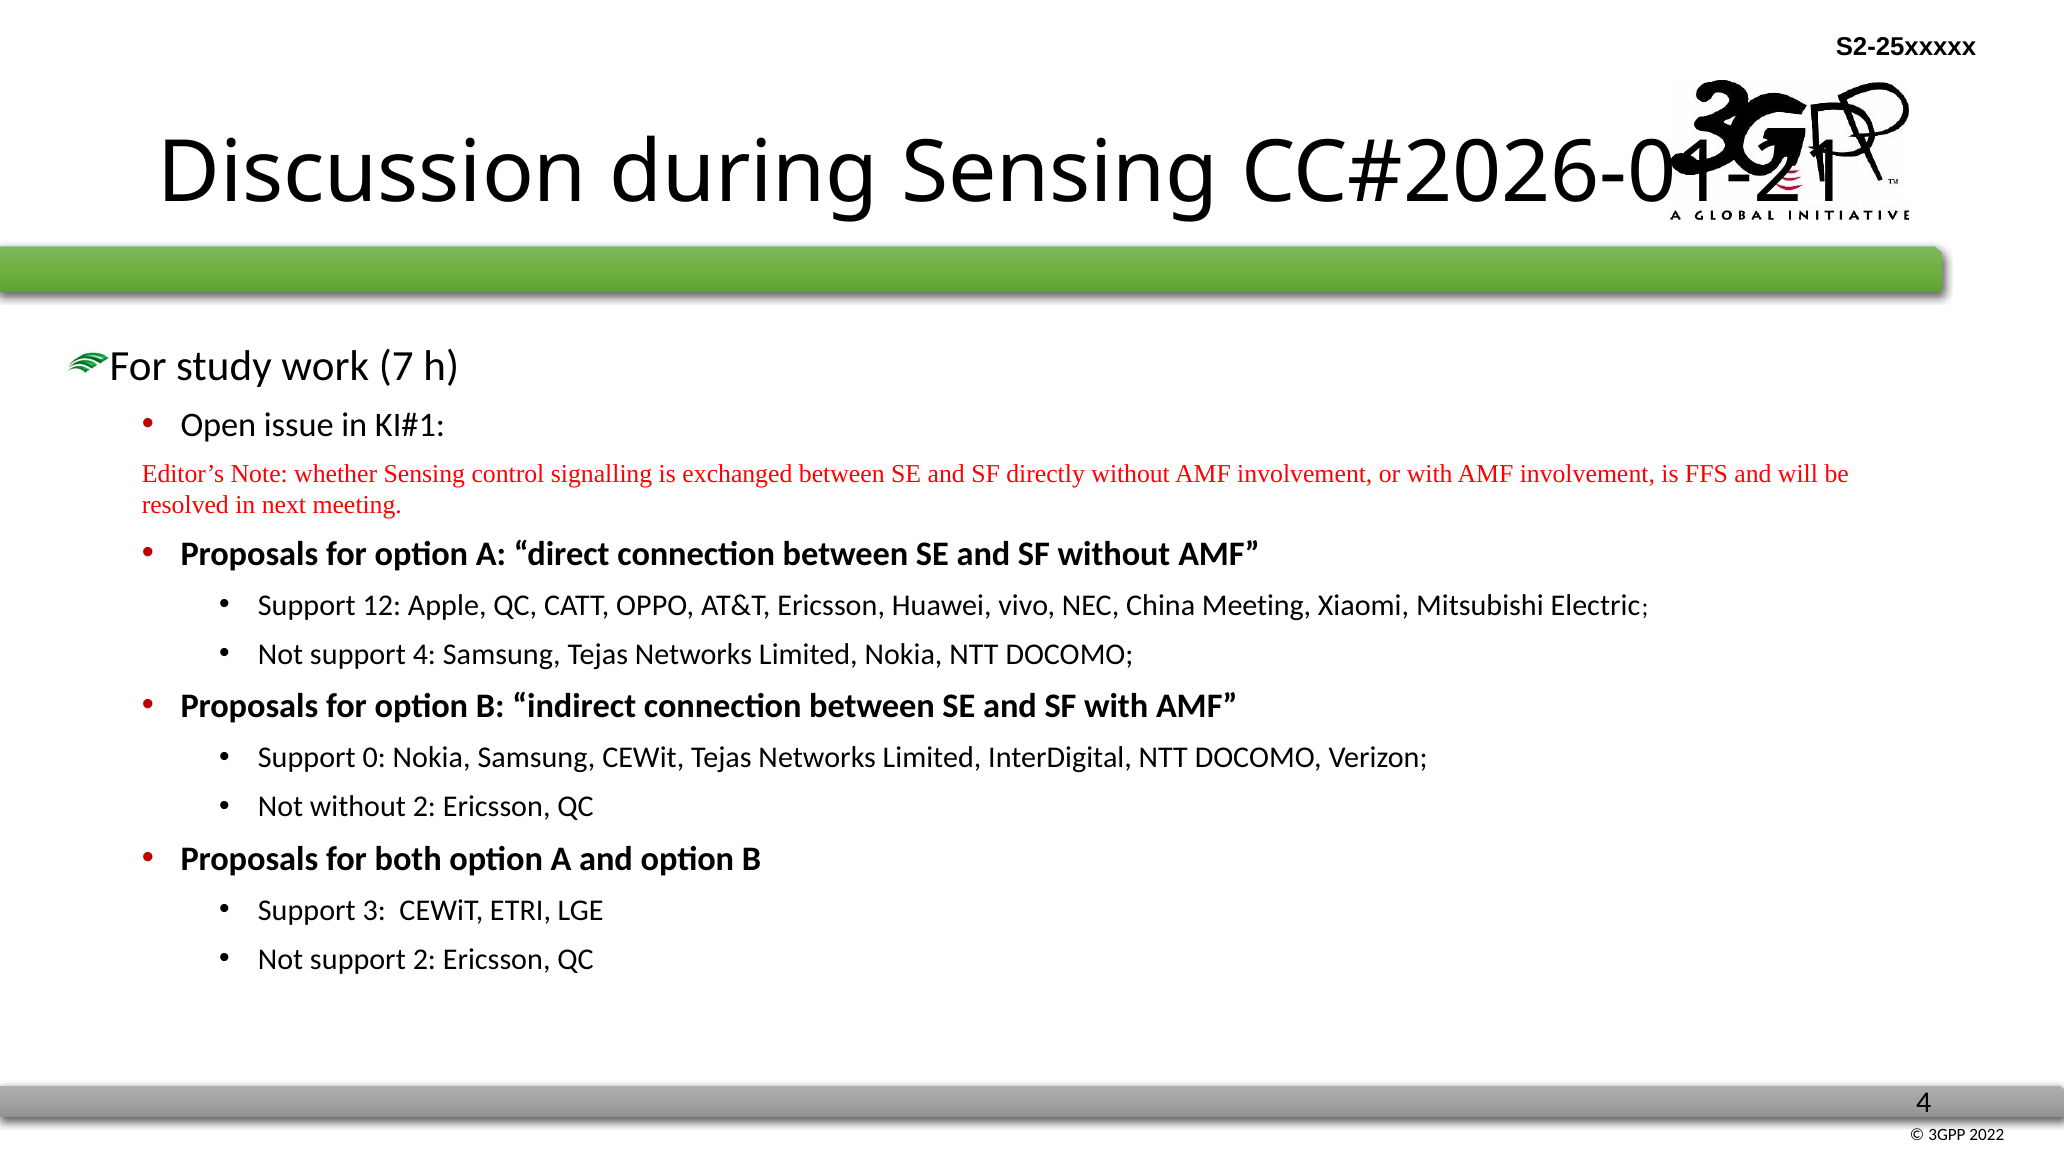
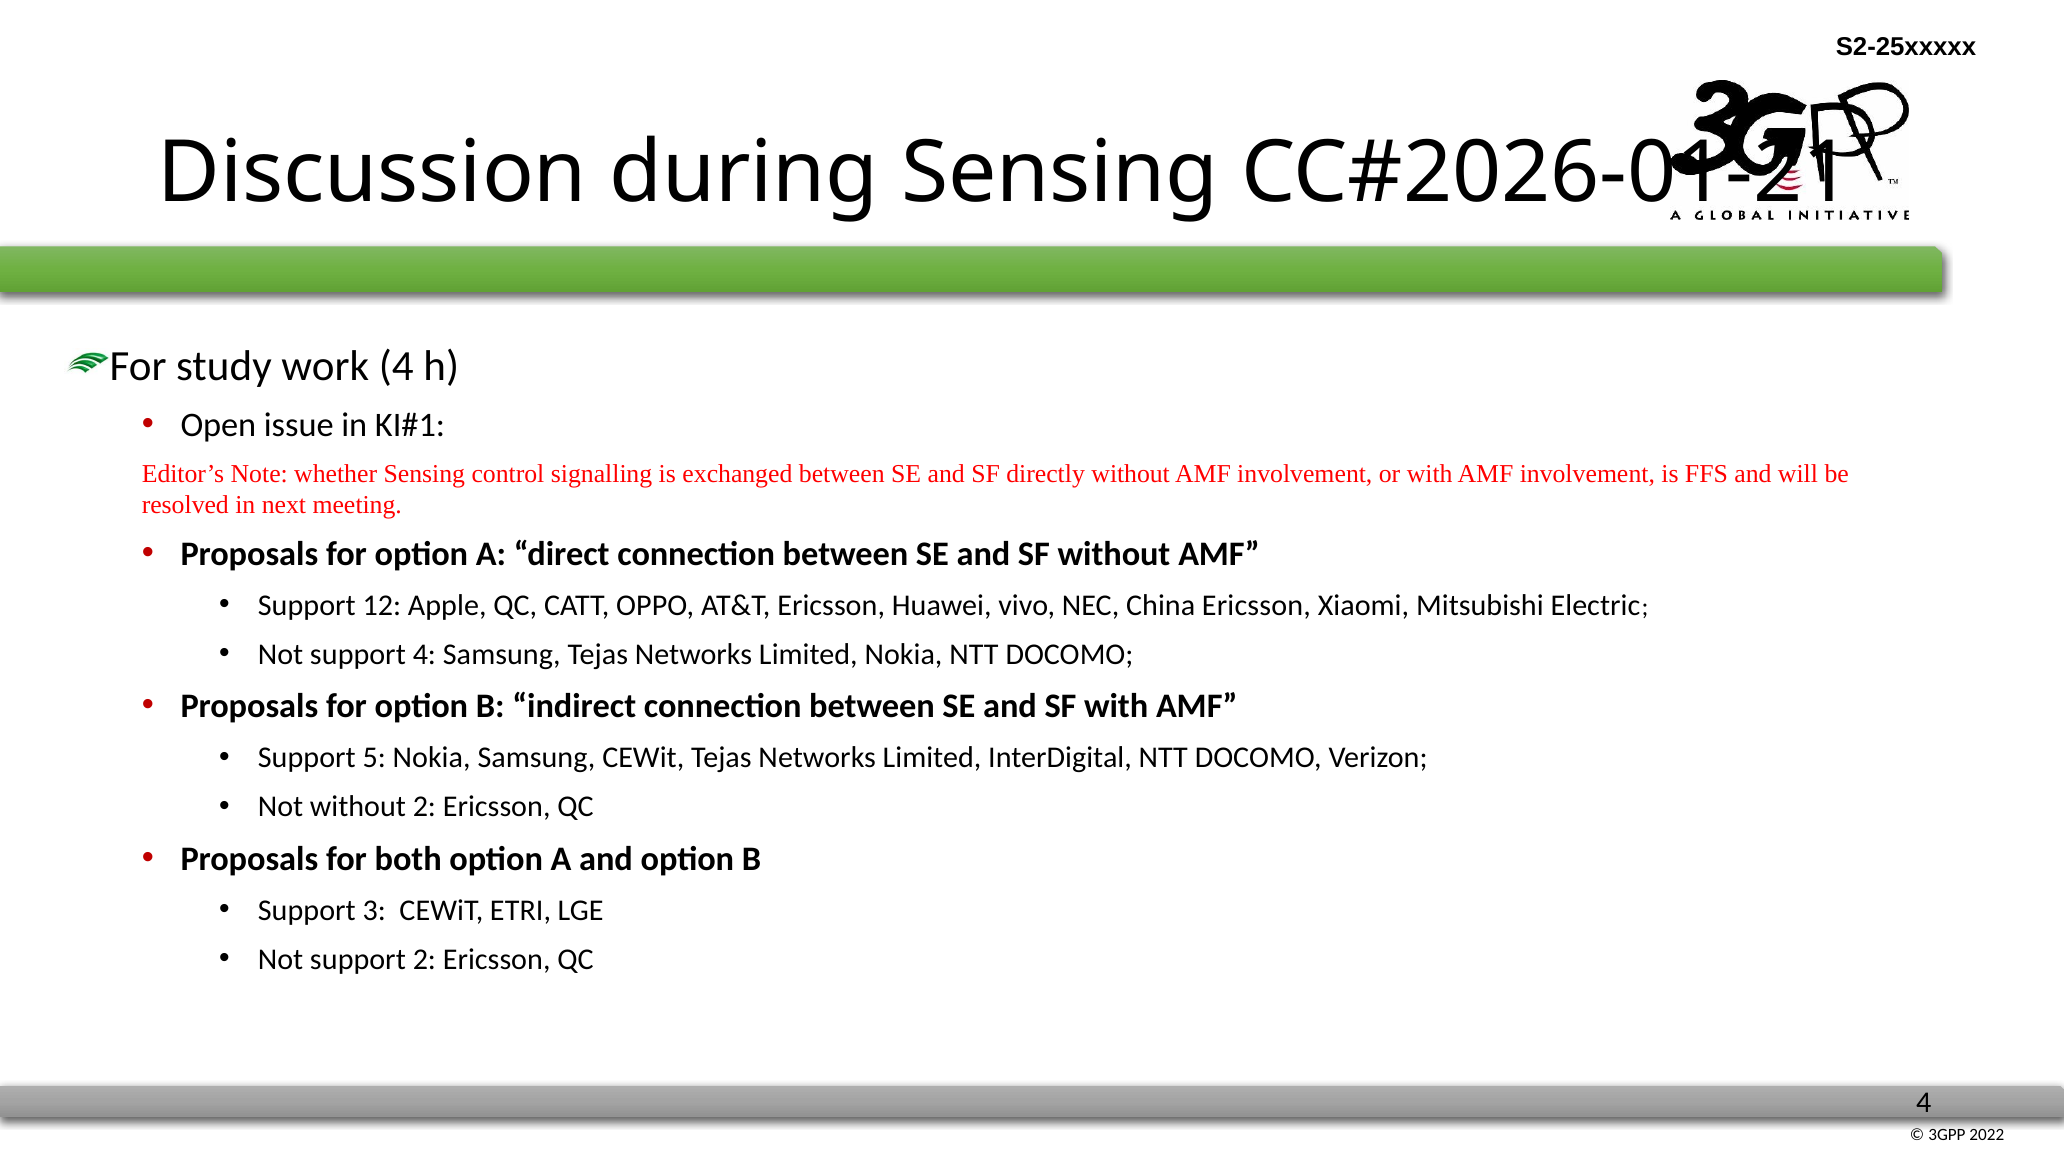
work 7: 7 -> 4 (396, 366)
China Meeting: Meeting -> Ericsson (1256, 605)
0: 0 -> 5 (374, 758)
